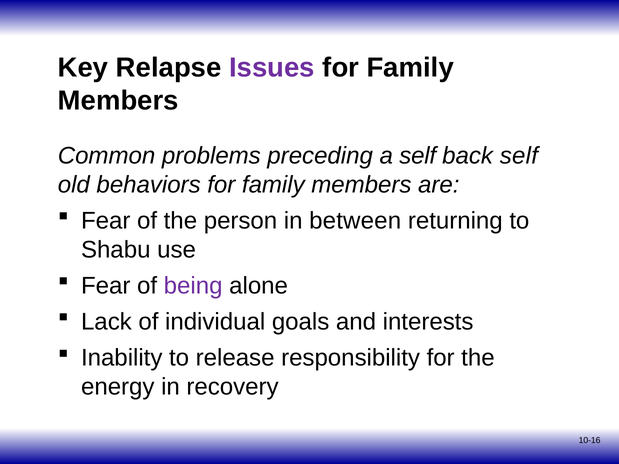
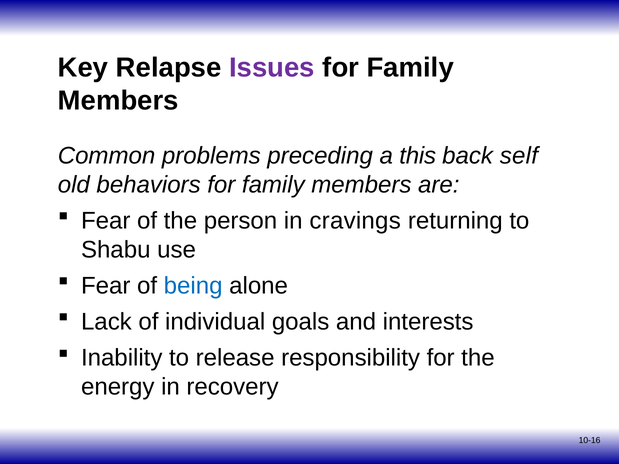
a self: self -> this (418, 156)
between: between -> cravings (355, 221)
being colour: purple -> blue (193, 286)
